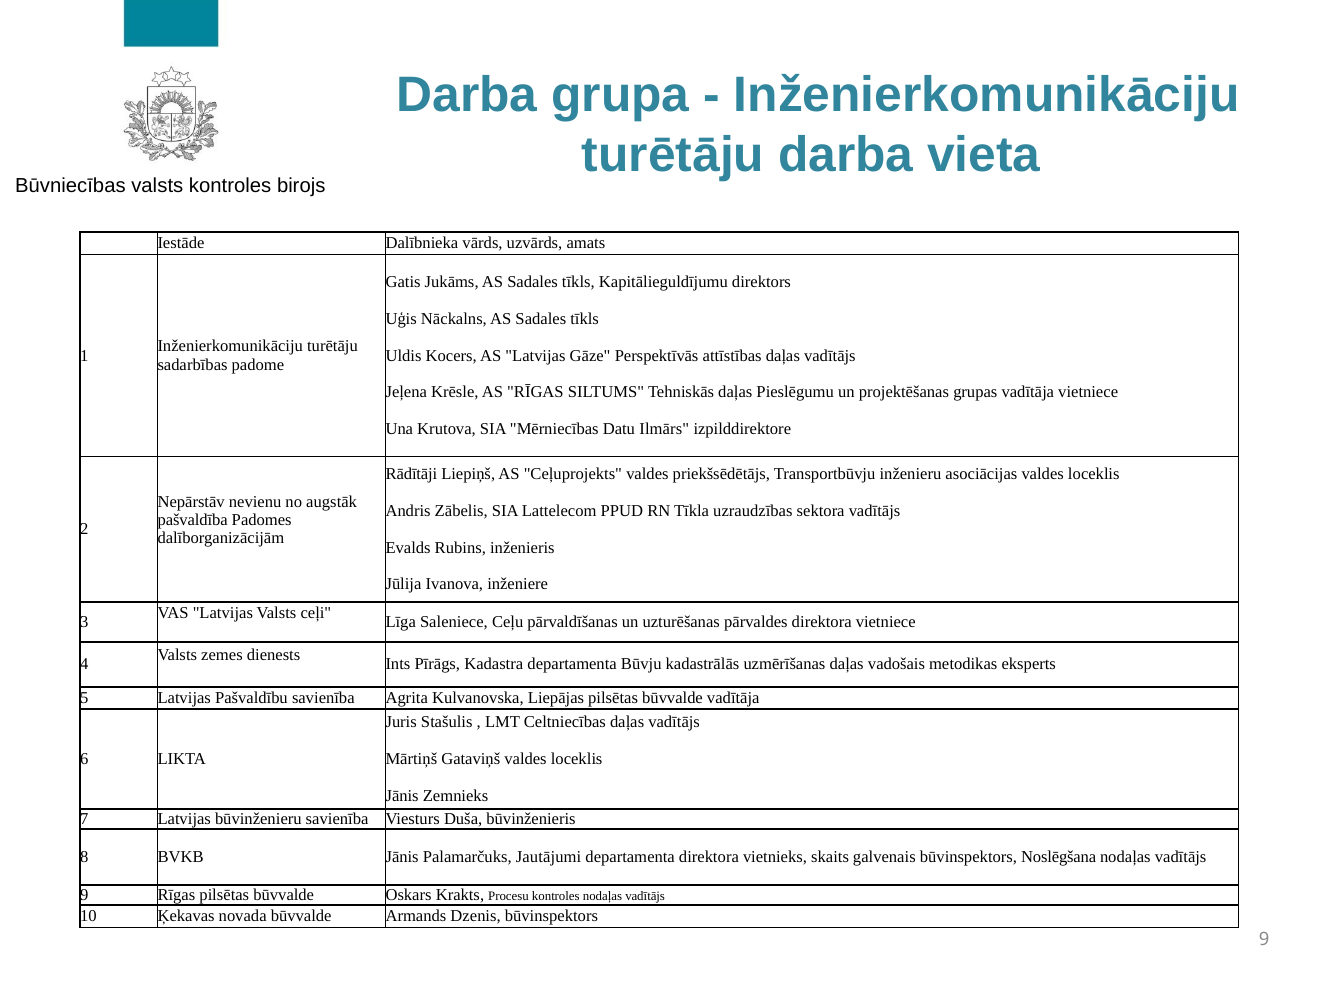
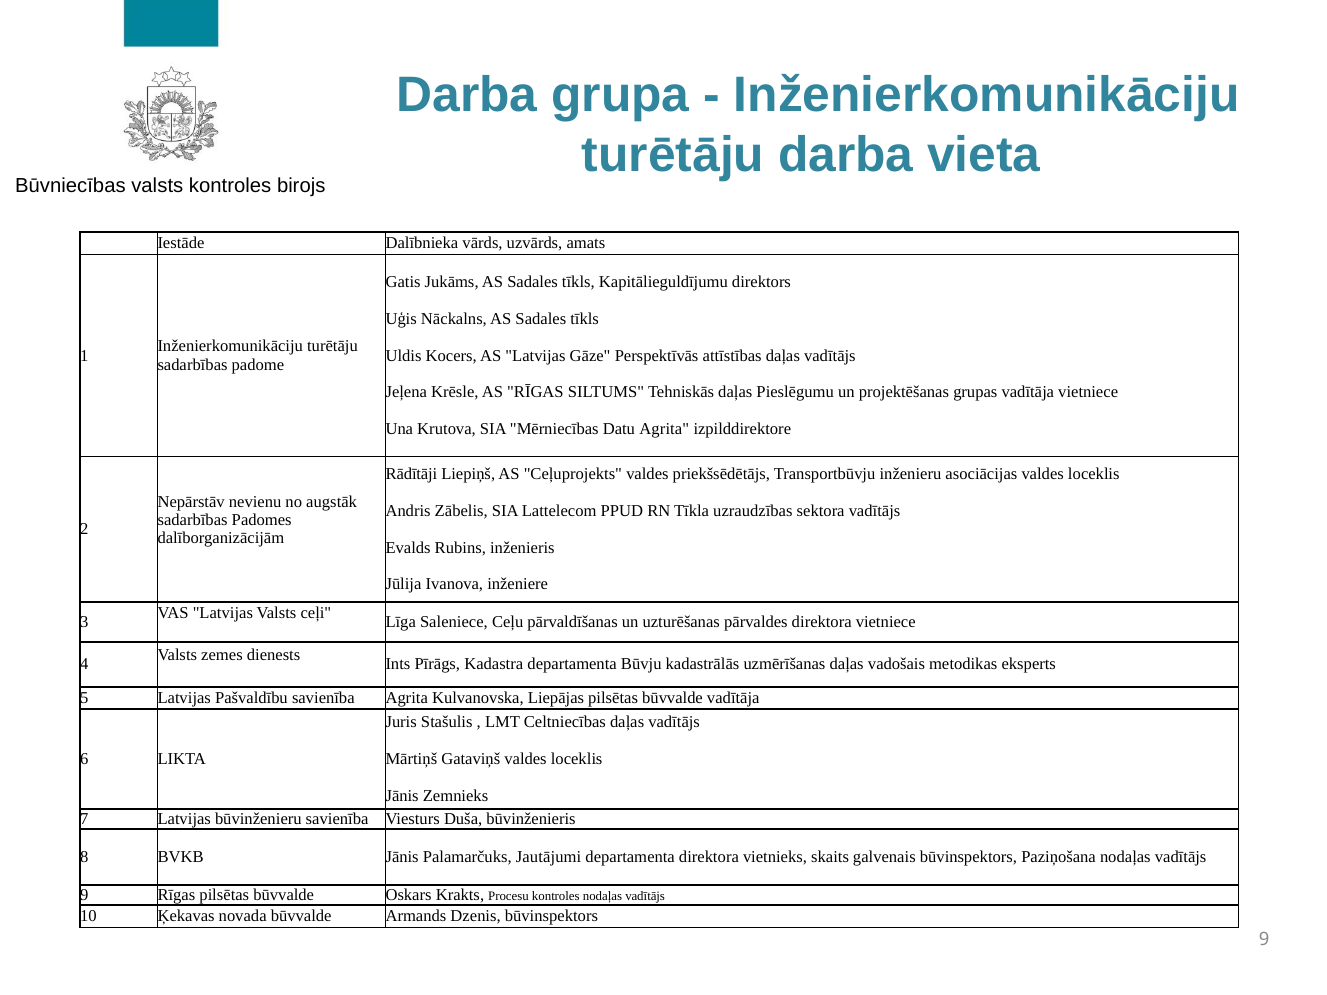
Datu Ilmārs: Ilmārs -> Agrita (664, 429)
pašvaldība: pašvaldība -> sadarbības (193, 520)
Noslēgšana: Noslēgšana -> Paziņošana (1059, 857)
